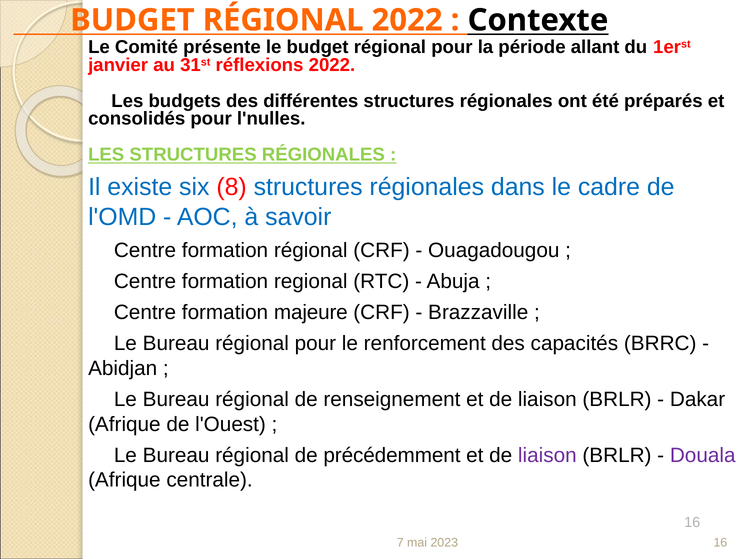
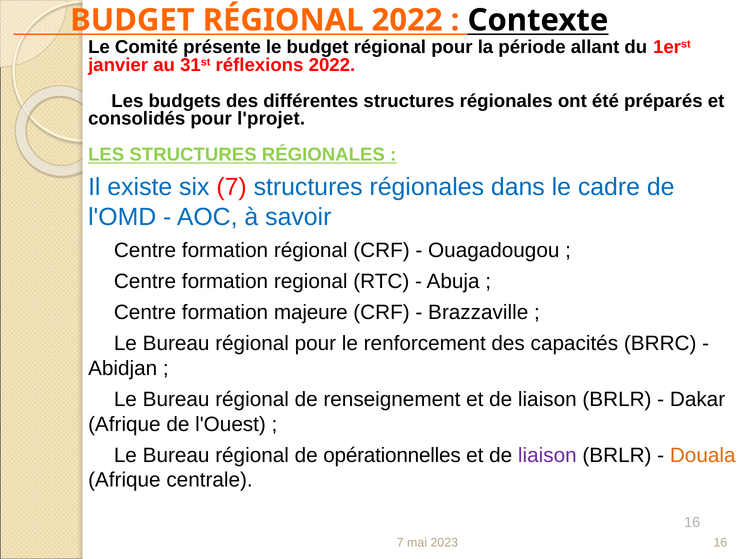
l'nulles: l'nulles -> l'projet (271, 119)
six 8: 8 -> 7 (232, 187)
précédemment: précédemment -> opérationnelles (392, 455)
Douala colour: purple -> orange (703, 455)
